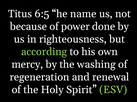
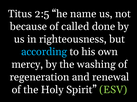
6:5: 6:5 -> 2:5 (42, 14)
power: power -> called (75, 27)
according colour: light green -> light blue (44, 52)
